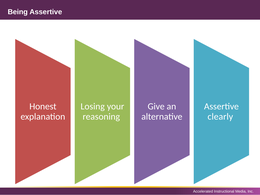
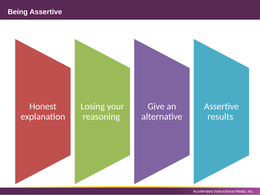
clearly: clearly -> results (220, 117)
